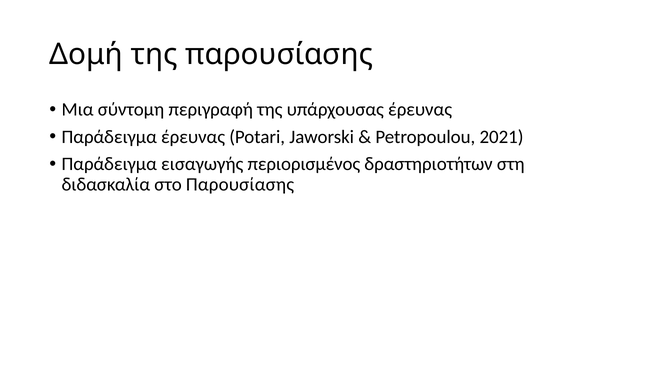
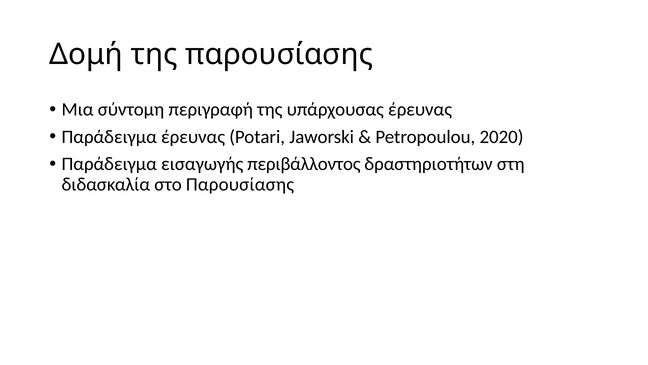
2021: 2021 -> 2020 (502, 137)
περιορισμένος: περιορισμένος -> περιβάλλοντος (304, 164)
